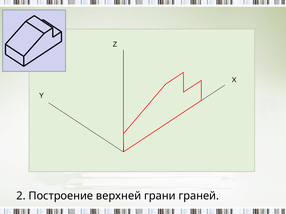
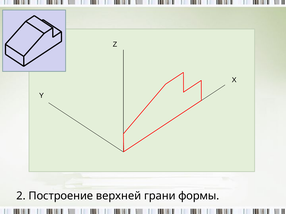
граней: граней -> формы (199, 196)
